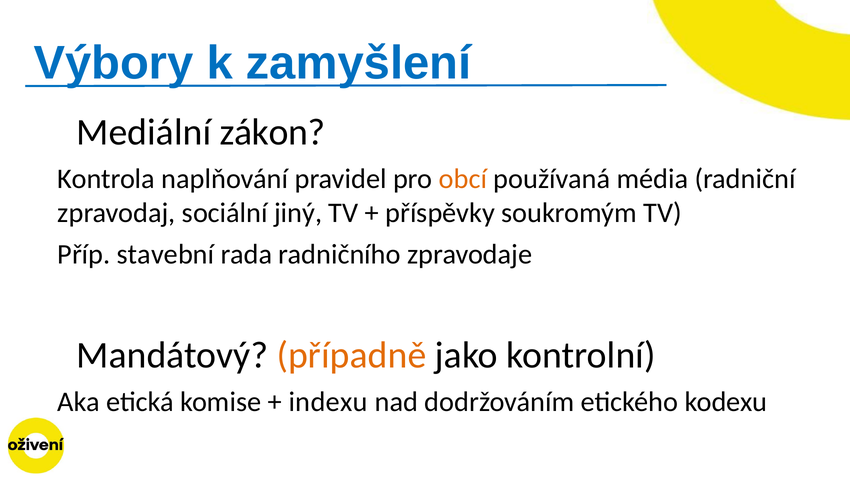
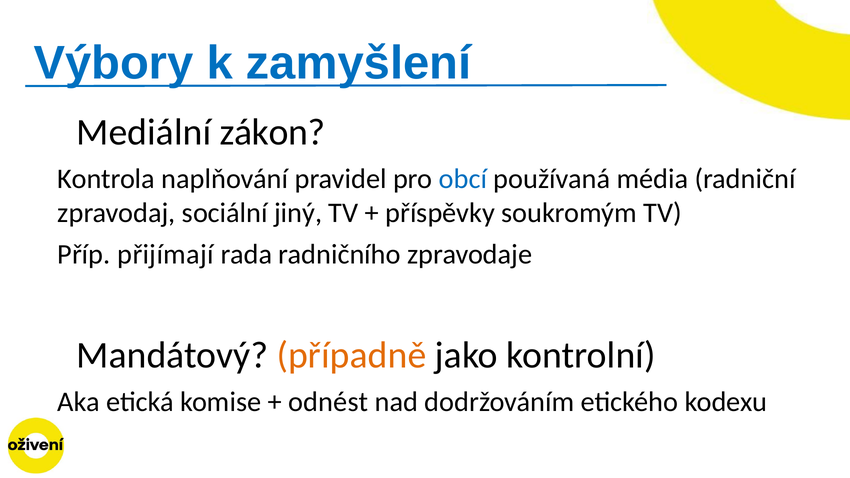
obcí colour: orange -> blue (463, 179)
stavební: stavební -> přijímají (165, 254)
indexu: indexu -> odnést (328, 402)
